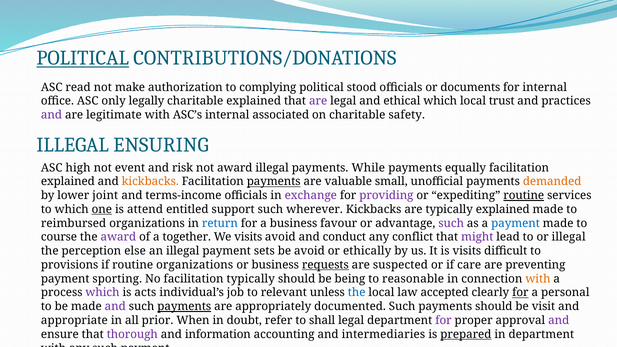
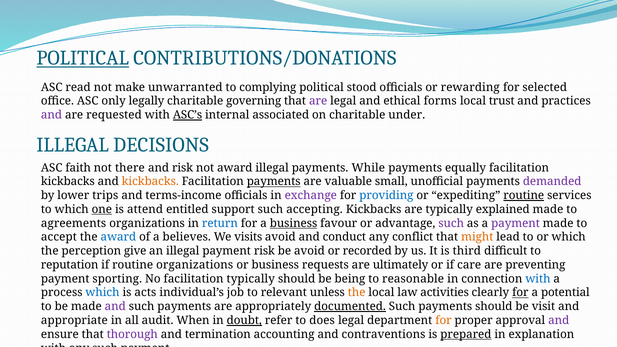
authorization: authorization -> unwarranted (185, 87)
documents: documents -> rewarding (470, 87)
for internal: internal -> selected (545, 87)
charitable explained: explained -> governing (254, 101)
ethical which: which -> forms (440, 101)
legitimate: legitimate -> requested (114, 115)
ASC’s underline: none -> present (188, 115)
safety: safety -> under (407, 115)
ENSURING: ENSURING -> DECISIONS (161, 145)
high: high -> faith (78, 168)
event: event -> there (130, 168)
explained: explained -> kickbacks (68, 182)
demanded colour: orange -> purple (552, 182)
joint: joint -> trips (105, 196)
providing colour: purple -> blue (386, 196)
wherever: wherever -> accepting (315, 209)
reimbursed: reimbursed -> agreements (74, 223)
business underline: none -> present (294, 223)
payment colour: blue -> purple (516, 223)
course: course -> accept (59, 237)
award colour: purple -> blue (118, 237)
together: together -> believes (187, 237)
might colour: purple -> orange (477, 237)
or illegal: illegal -> which (569, 237)
else: else -> give (135, 251)
payment sets: sets -> risk (264, 251)
ethically: ethically -> recorded (367, 251)
is visits: visits -> third (467, 251)
provisions: provisions -> reputation (70, 265)
requests underline: present -> none (325, 265)
suspected: suspected -> ultimately (401, 265)
with colour: orange -> blue (538, 279)
which colour: purple -> blue (102, 293)
the colour: blue -> orange (357, 293)
accepted: accepted -> activities (445, 293)
personal: personal -> potential (565, 293)
payments underline: present -> none (184, 307)
documented underline: none -> present (350, 307)
prior: prior -> audit (158, 320)
doubt underline: none -> present (244, 320)
shall: shall -> does (322, 320)
for colour: purple -> orange (443, 320)
information: information -> termination (218, 334)
intermediaries: intermediaries -> contraventions (383, 334)
in department: department -> explanation (541, 334)
